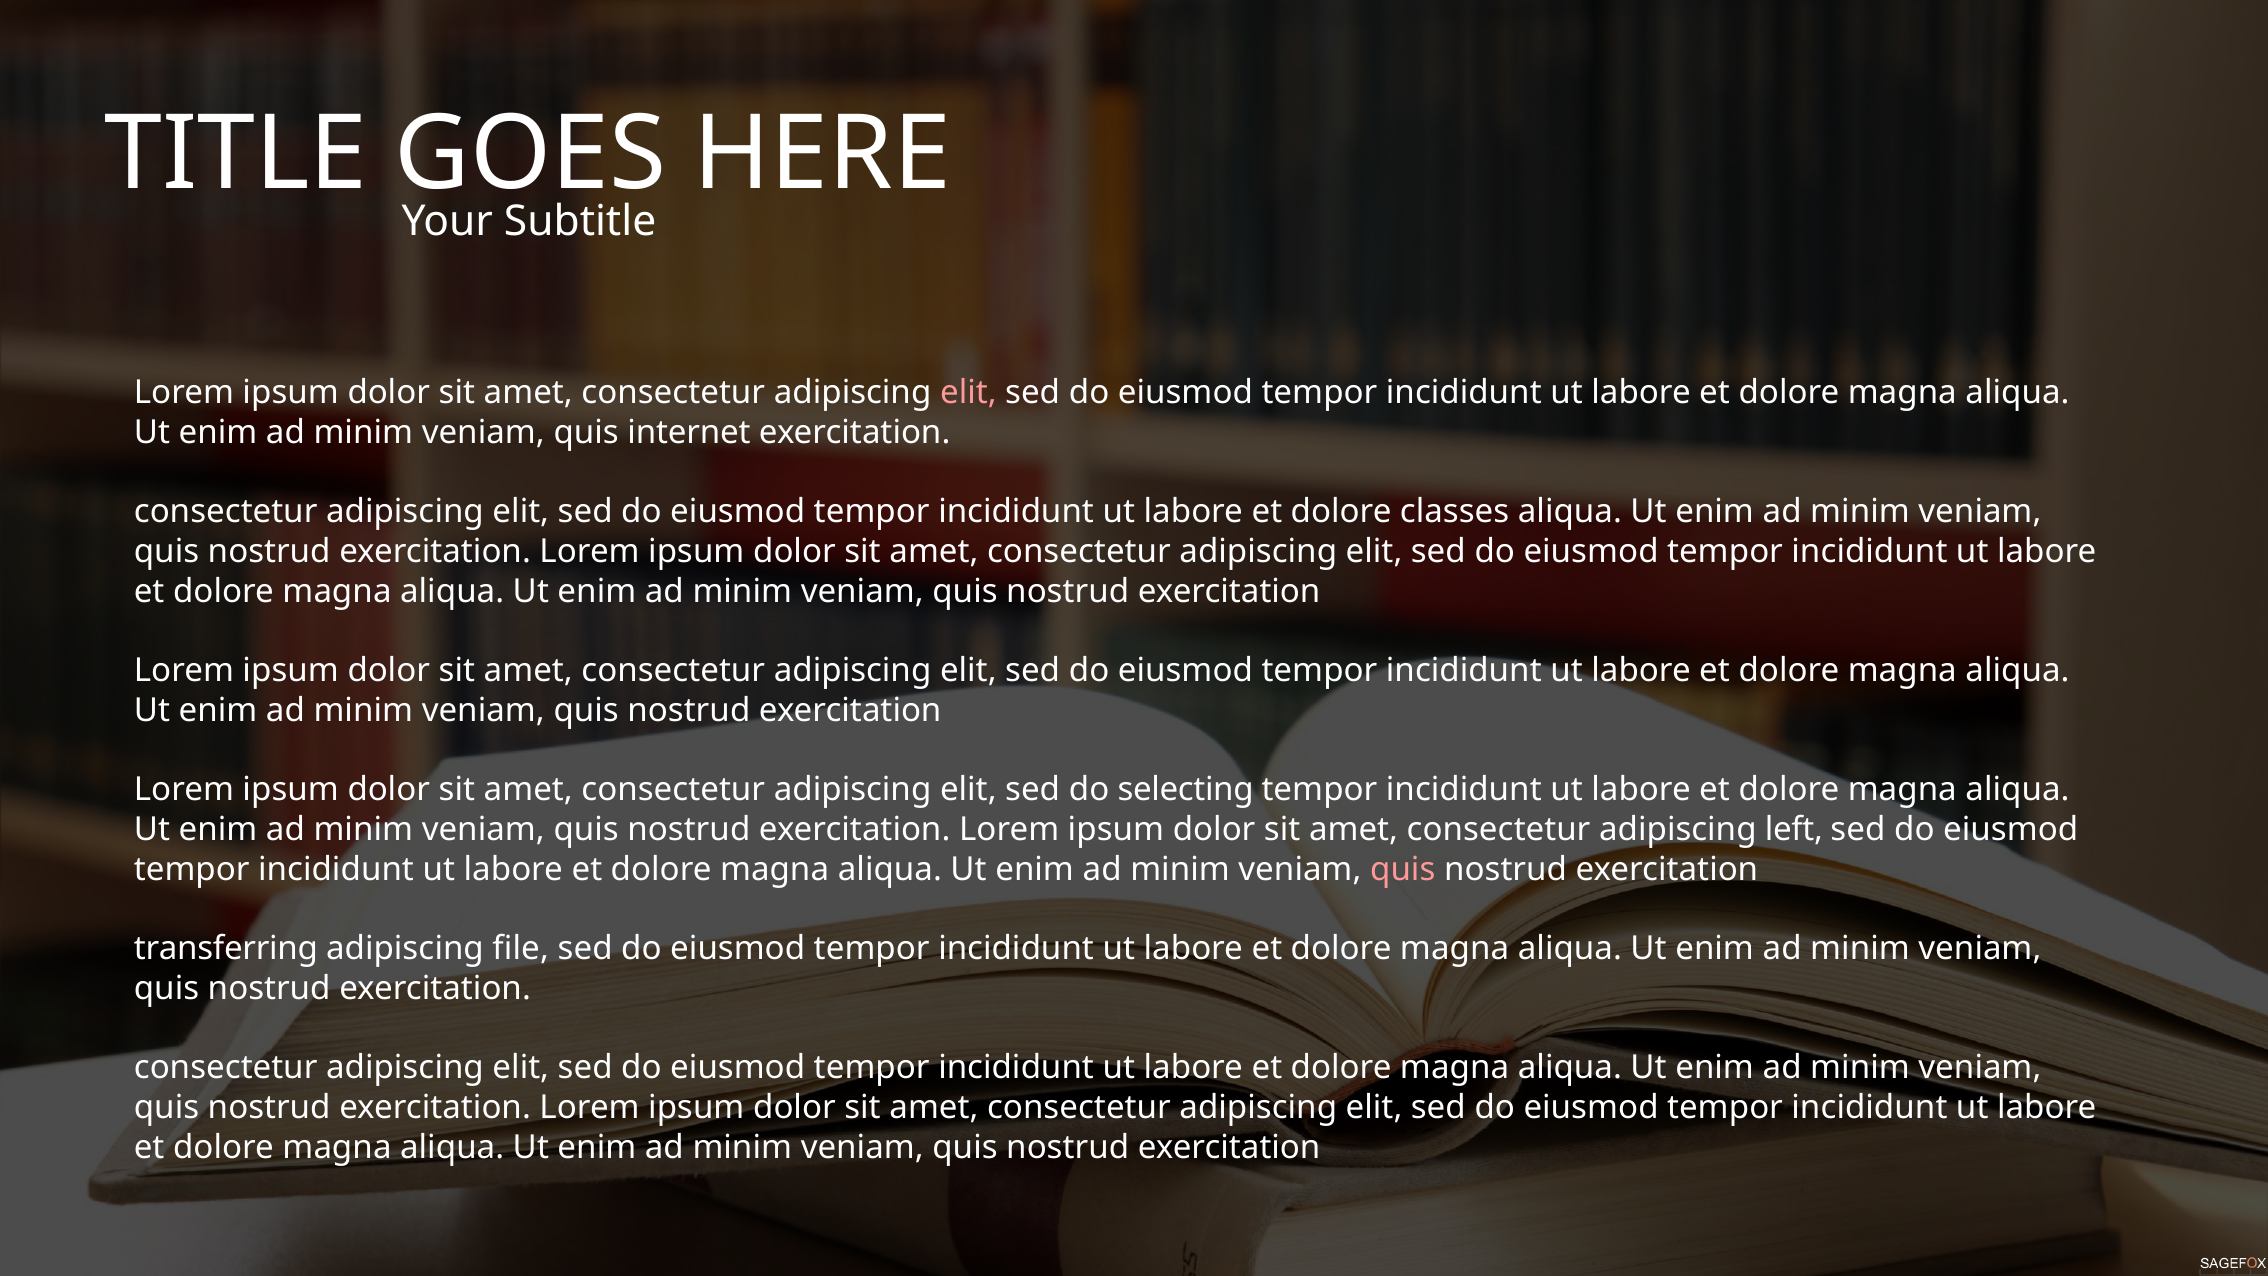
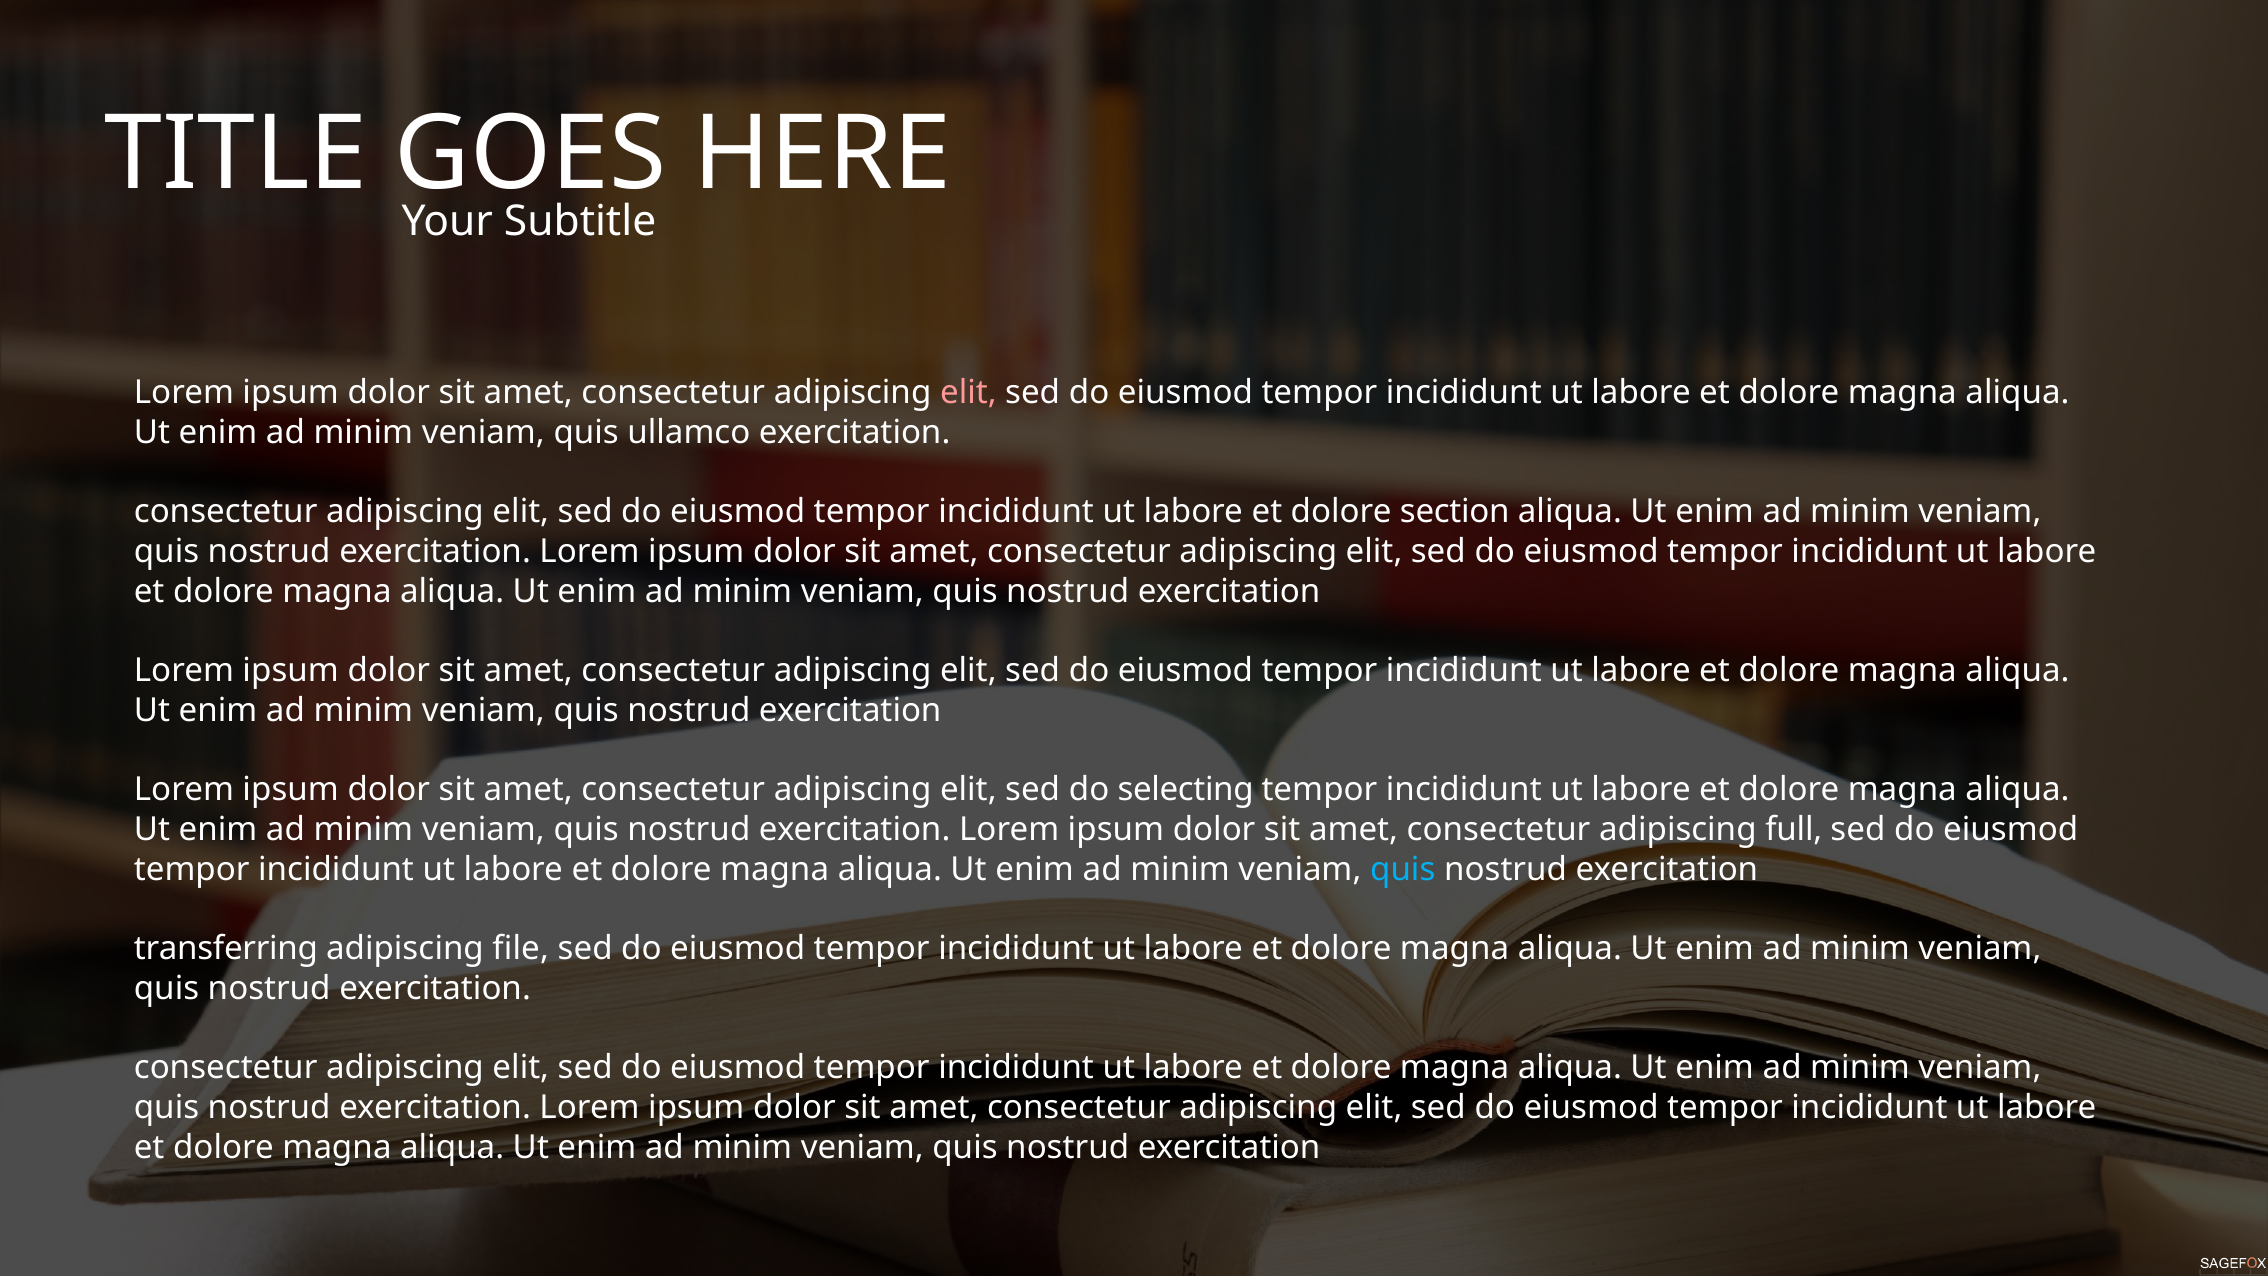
internet: internet -> ullamco (689, 432)
classes: classes -> section (1455, 512)
left: left -> full (1794, 830)
quis colour: pink -> light blue (1403, 869)
